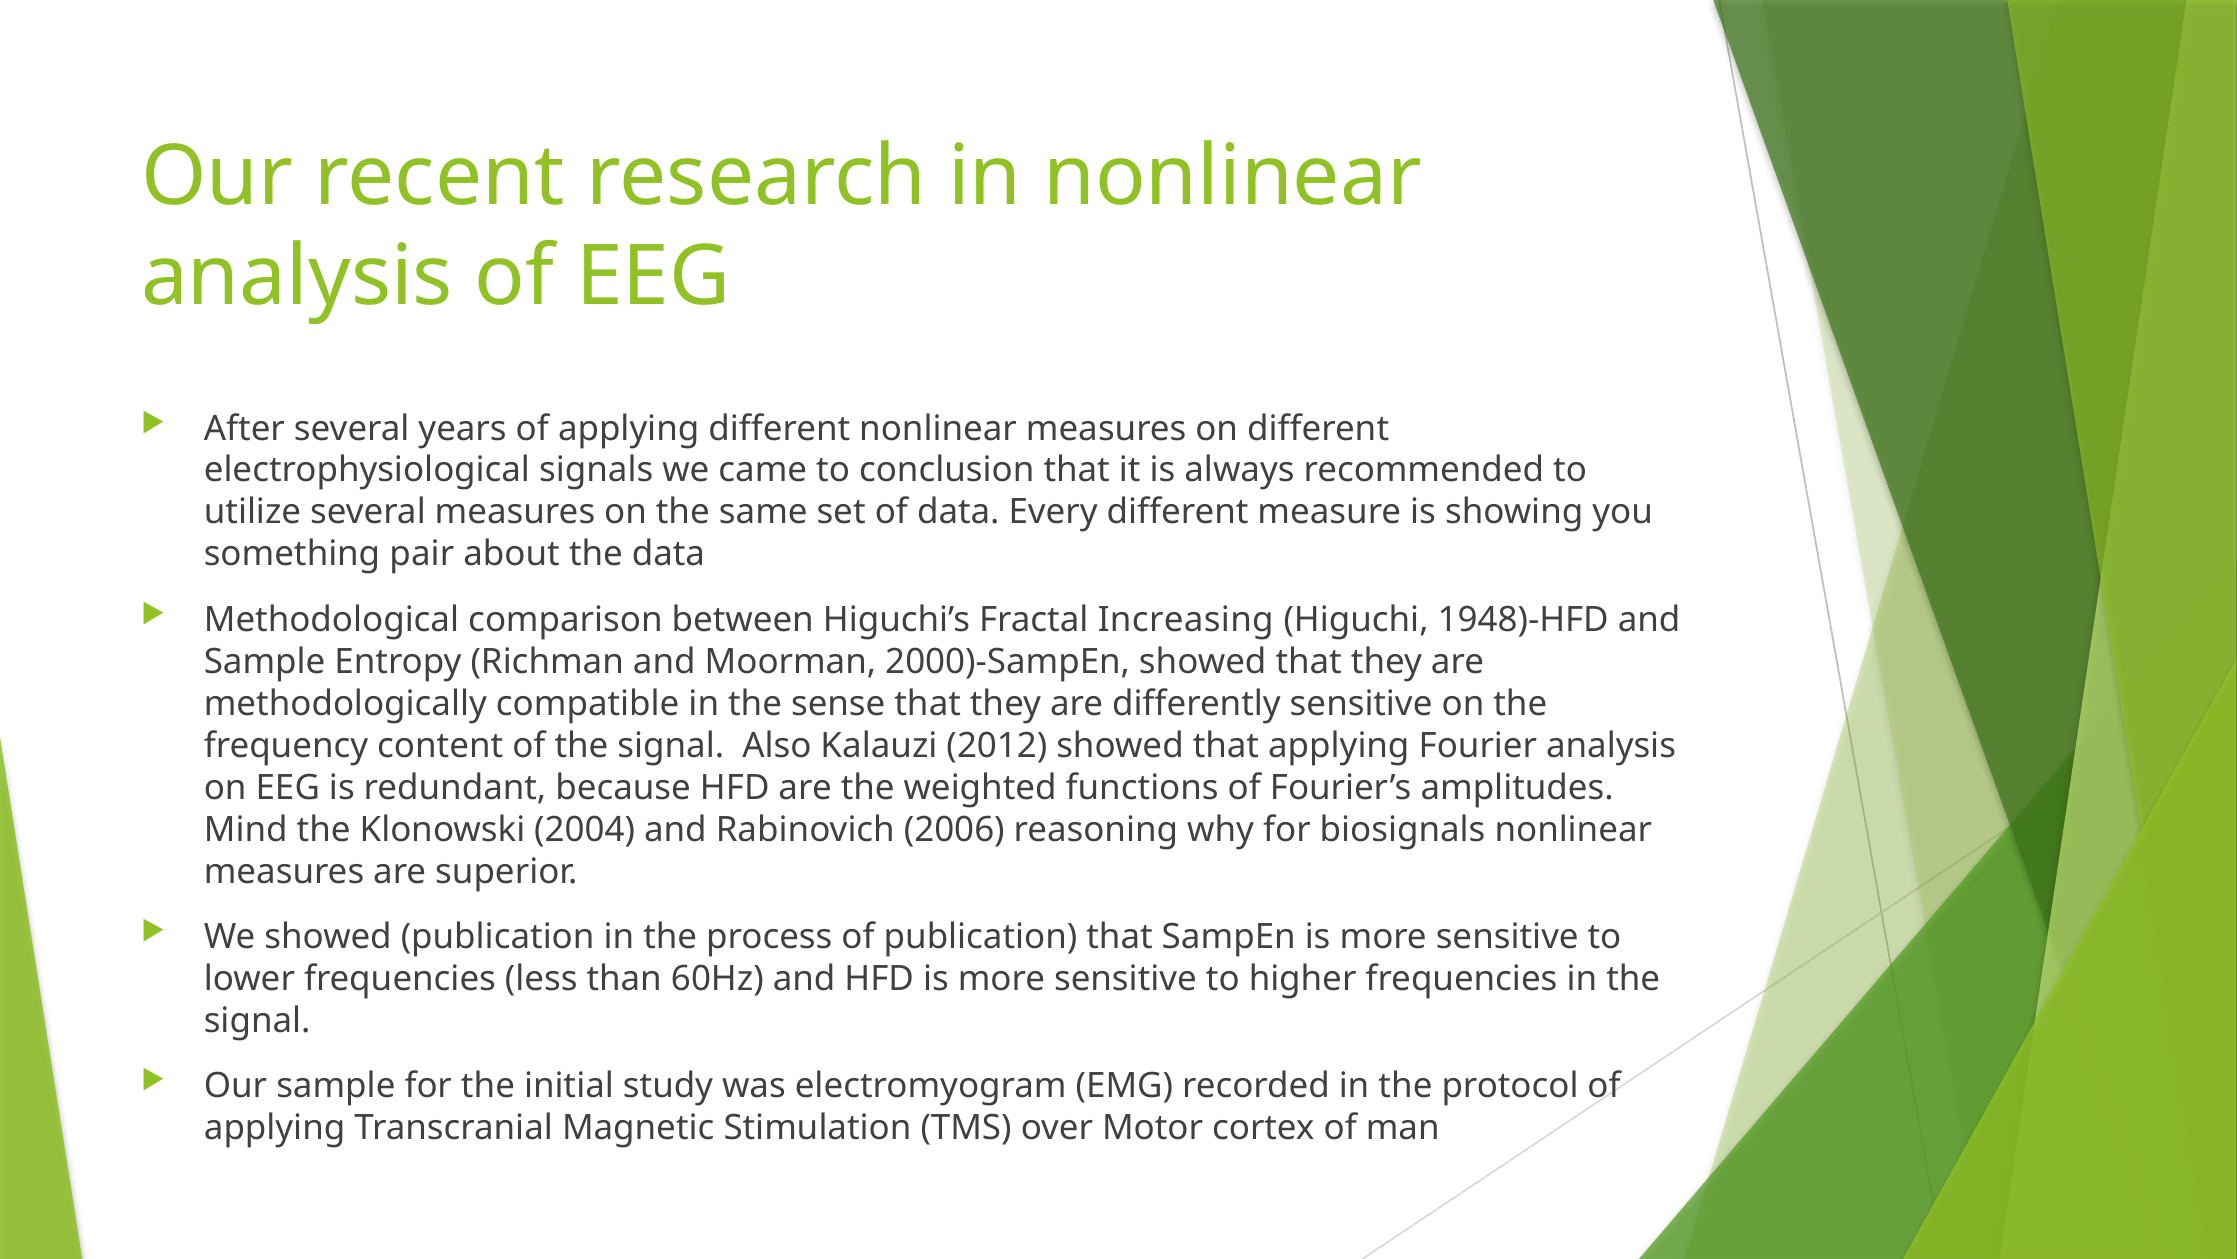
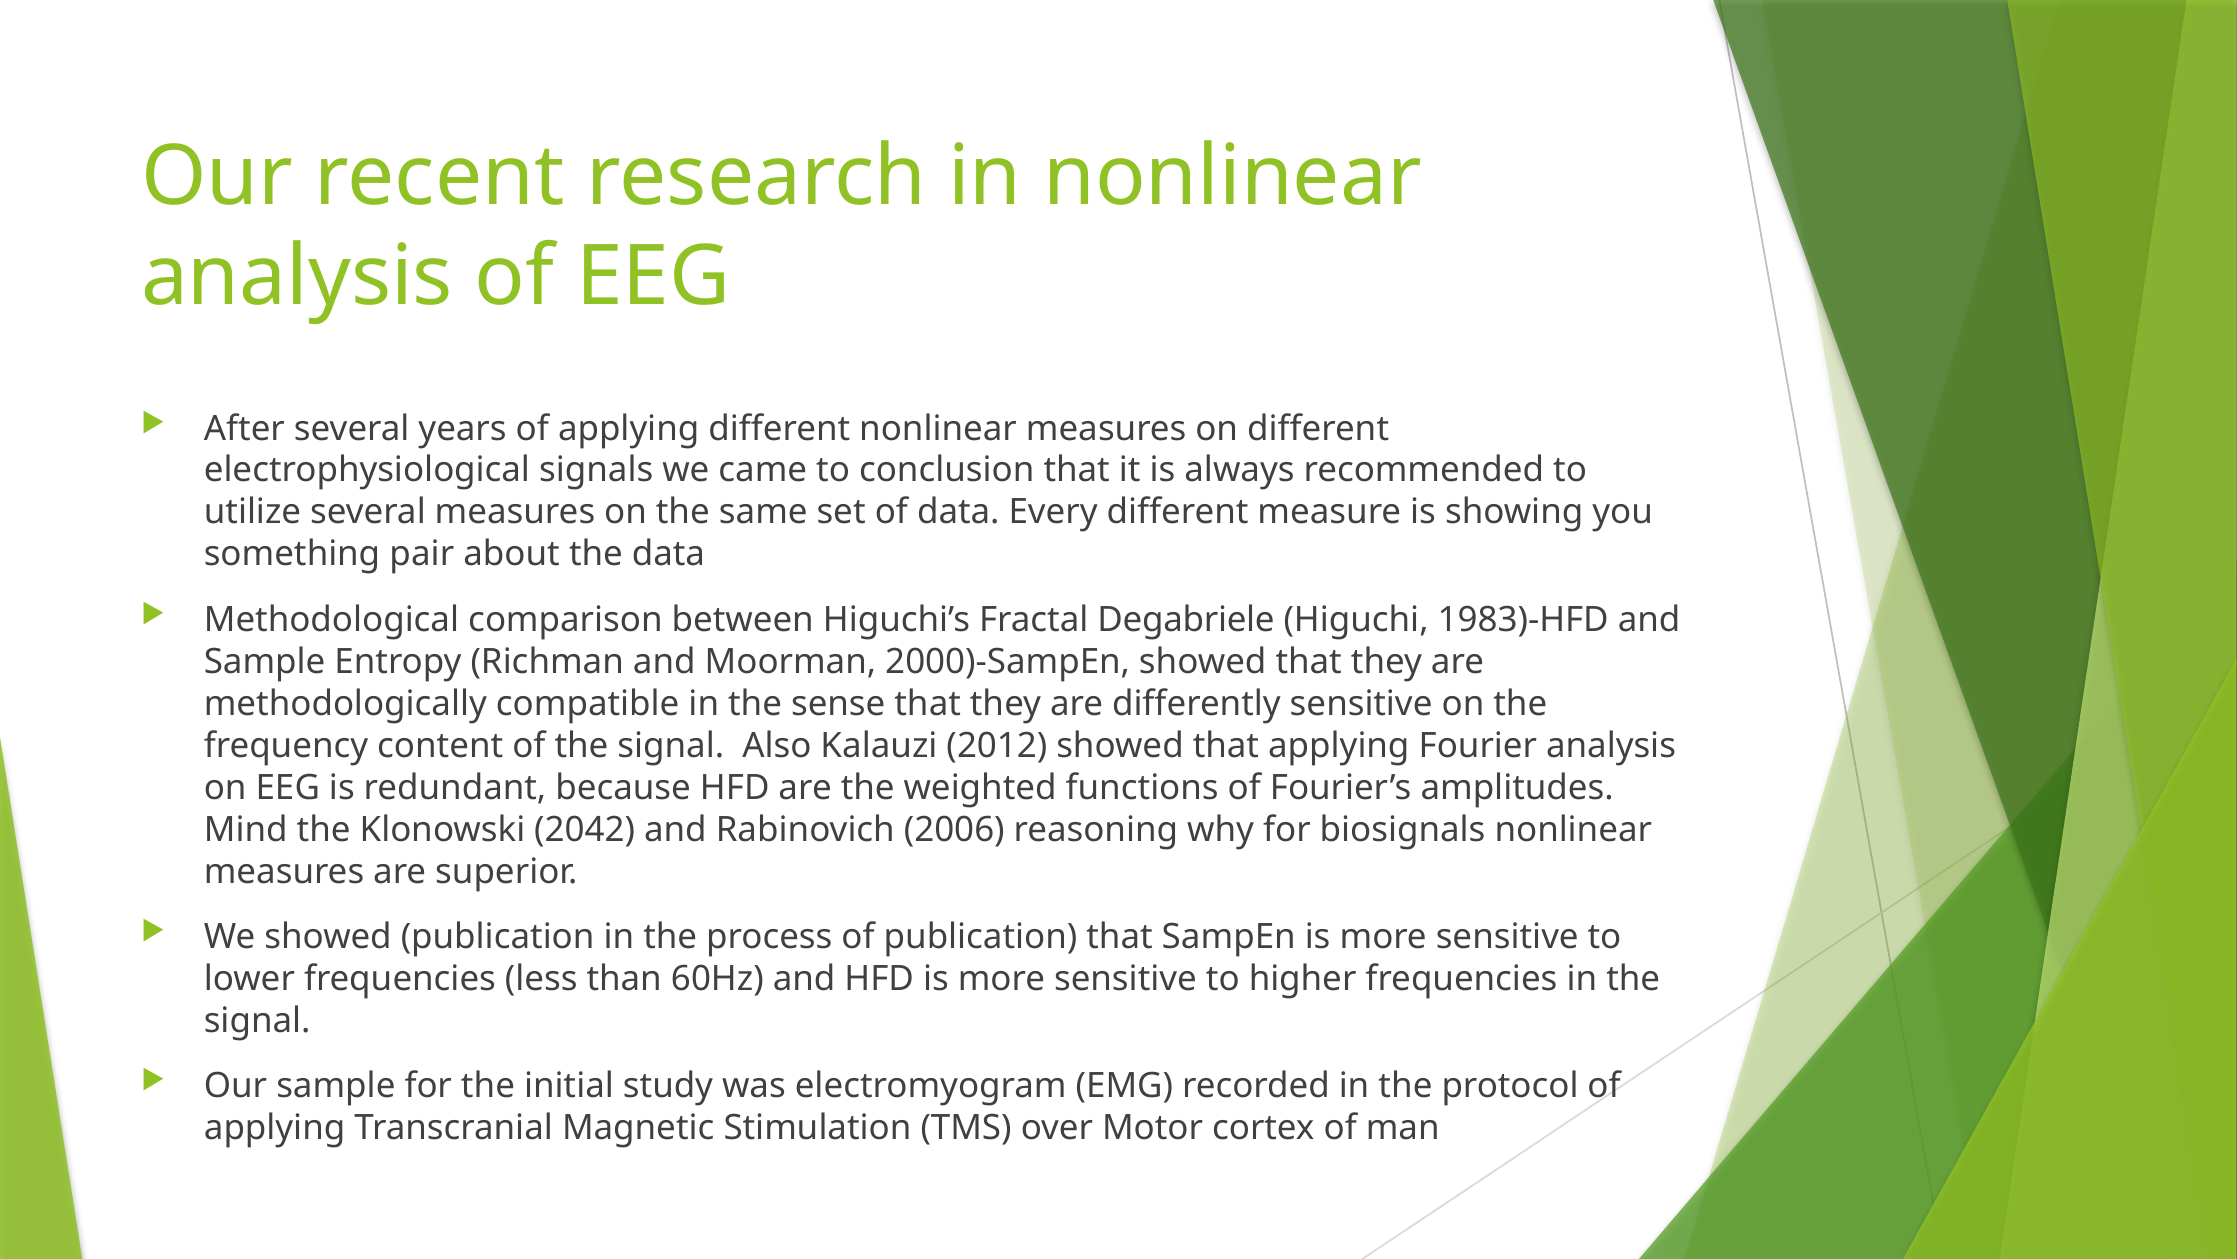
Increasing: Increasing -> Degabriele (1186, 619)
1948)-HFD: 1948)-HFD -> 1983)-HFD (1523, 619)
2004: 2004 -> 2042 (585, 829)
